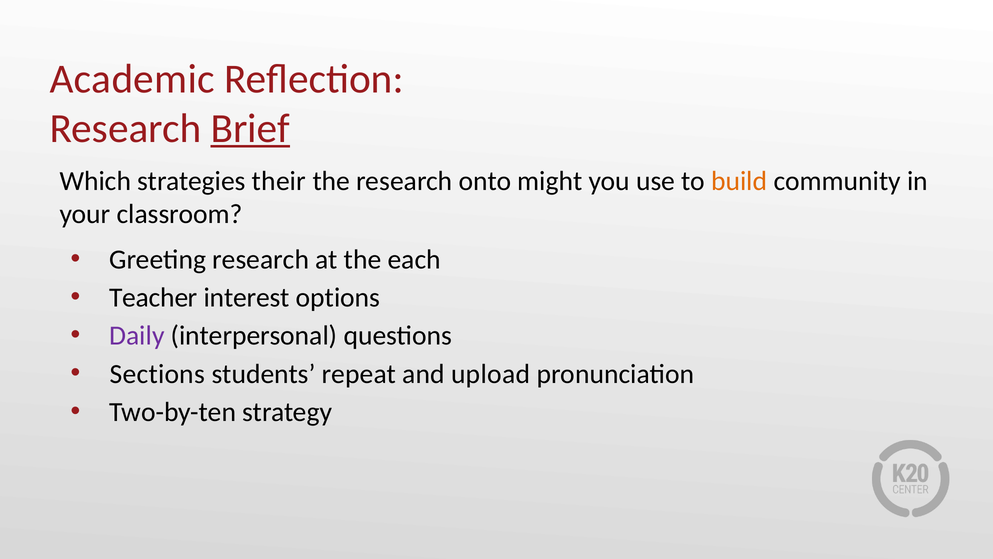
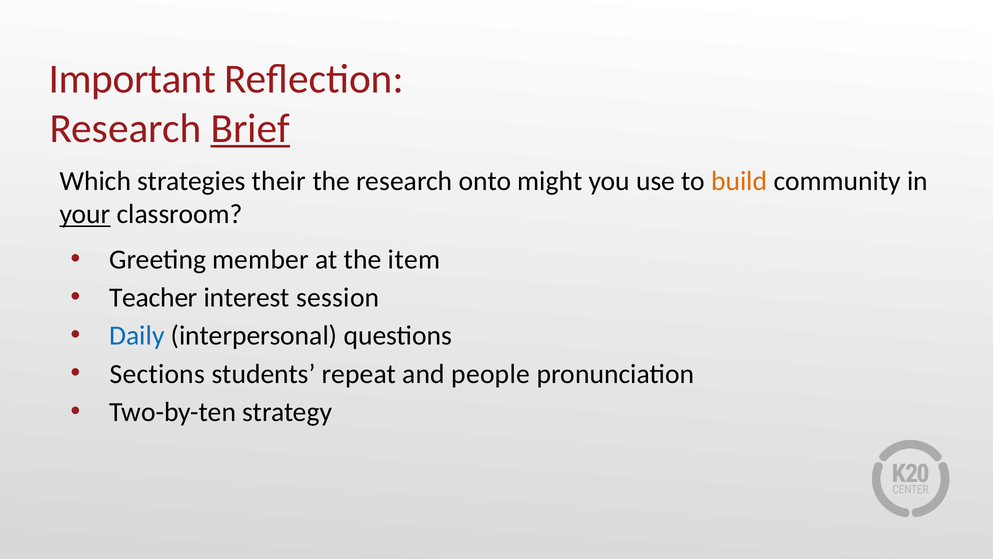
Academic: Academic -> Important (132, 79)
your underline: none -> present (85, 214)
Greeting research: research -> member (261, 259)
each: each -> item (414, 259)
options: options -> session (338, 298)
Daily colour: purple -> blue (137, 336)
upload: upload -> people (491, 374)
